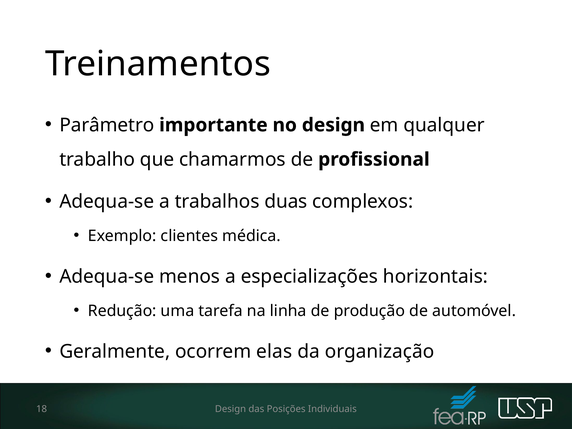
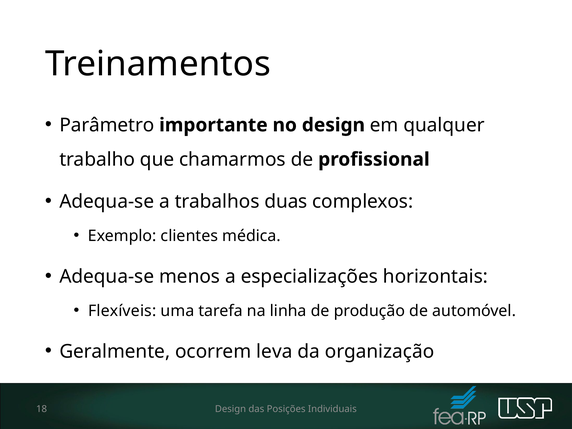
Redução: Redução -> Flexíveis (122, 311)
elas: elas -> leva (274, 351)
